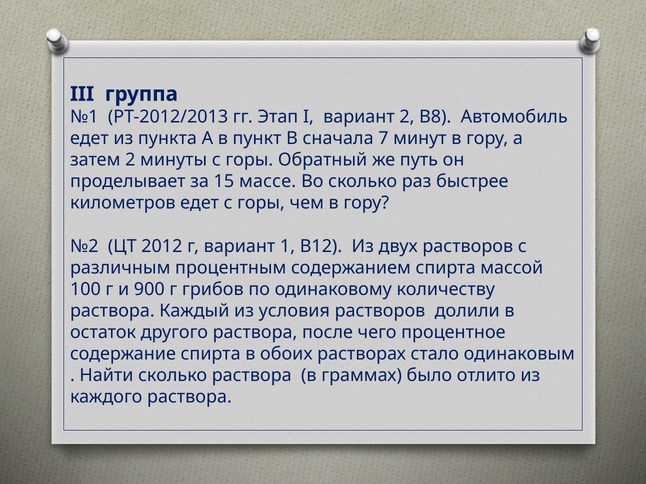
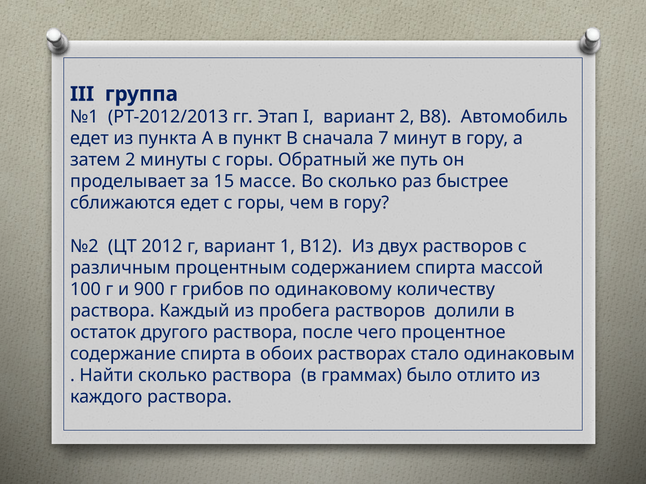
километров: километров -> сближаются (123, 203)
условия: условия -> пробега (294, 311)
